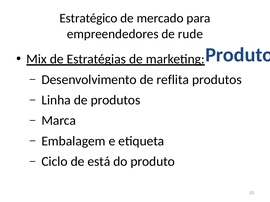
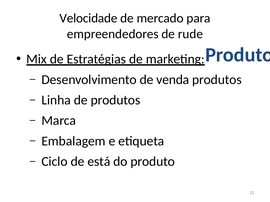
Estratégico: Estratégico -> Velocidade (88, 18)
reflita: reflita -> venda (173, 80)
